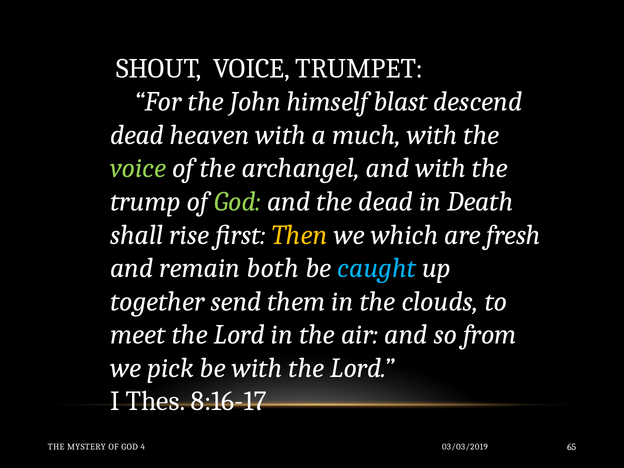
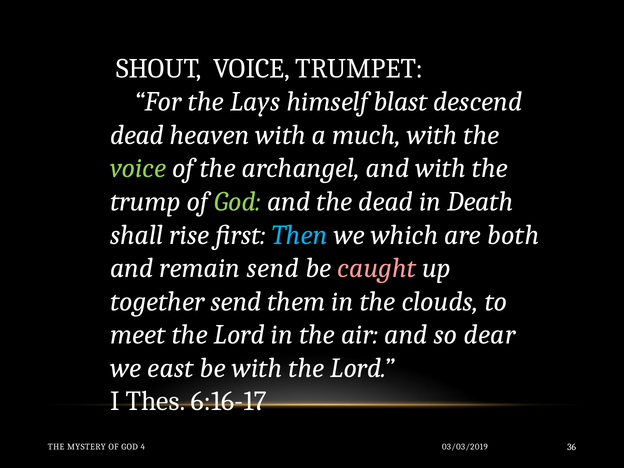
John: John -> Lays (255, 102)
Then colour: yellow -> light blue (300, 235)
fresh: fresh -> both (513, 235)
remain both: both -> send (273, 268)
caught colour: light blue -> pink (377, 268)
from: from -> dear (490, 335)
pick: pick -> east (171, 368)
8:16-17: 8:16-17 -> 6:16-17 (229, 401)
65: 65 -> 36 (572, 447)
